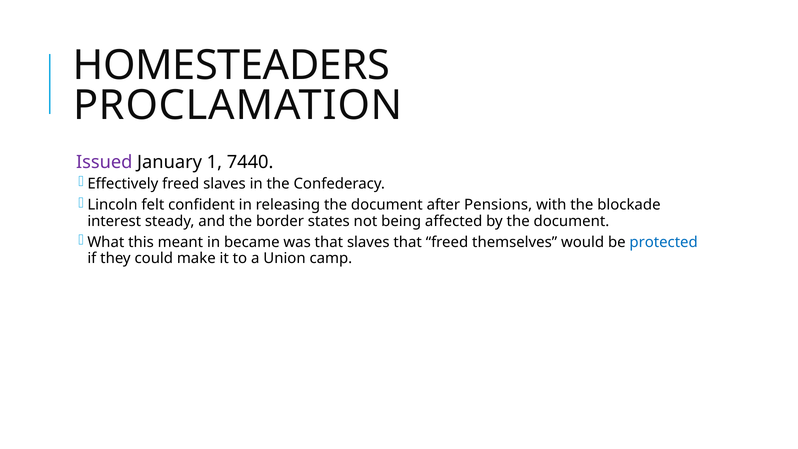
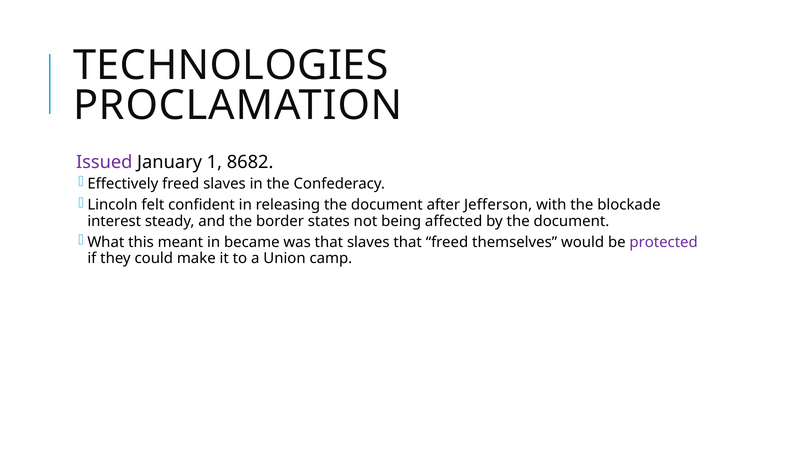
HOMESTEADERS: HOMESTEADERS -> TECHNOLOGIES (231, 66)
7440: 7440 -> 8682 (250, 162)
Pensions: Pensions -> Jefferson (498, 205)
protected colour: blue -> purple (664, 242)
